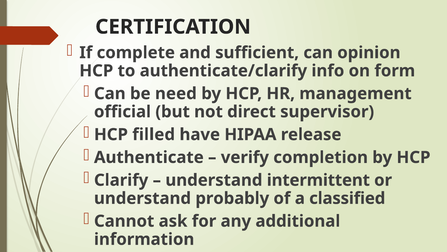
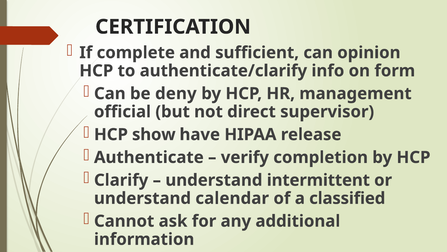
need: need -> deny (176, 93)
filled: filled -> show (154, 134)
probably: probably -> calendar (232, 198)
